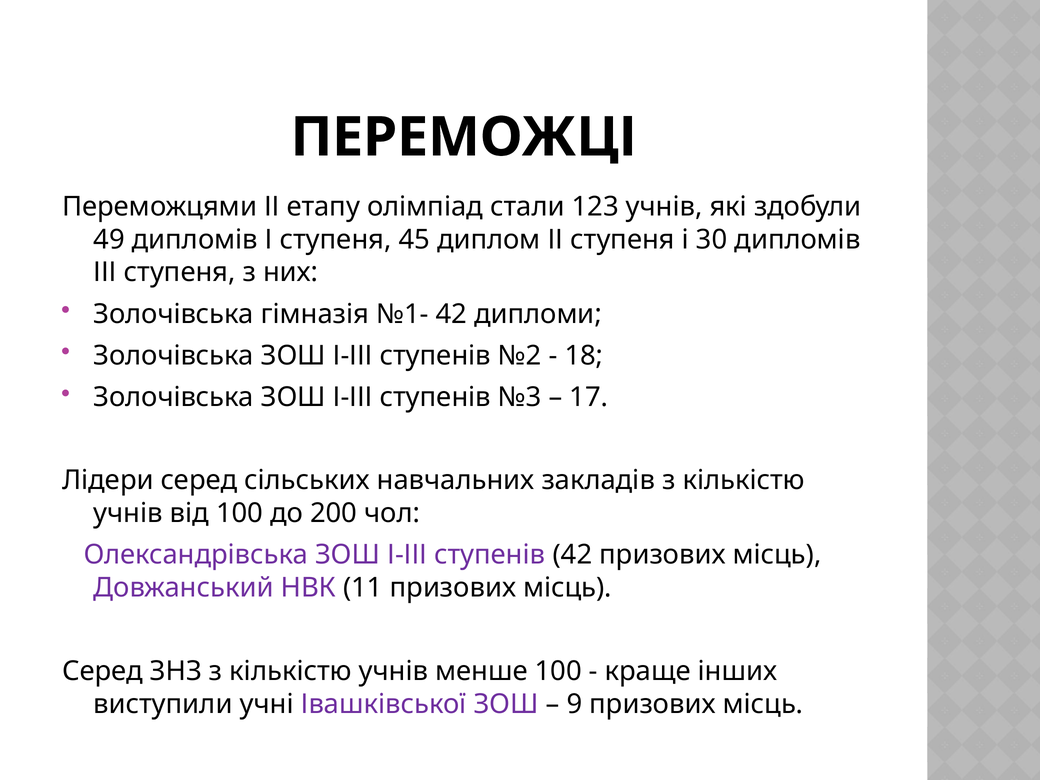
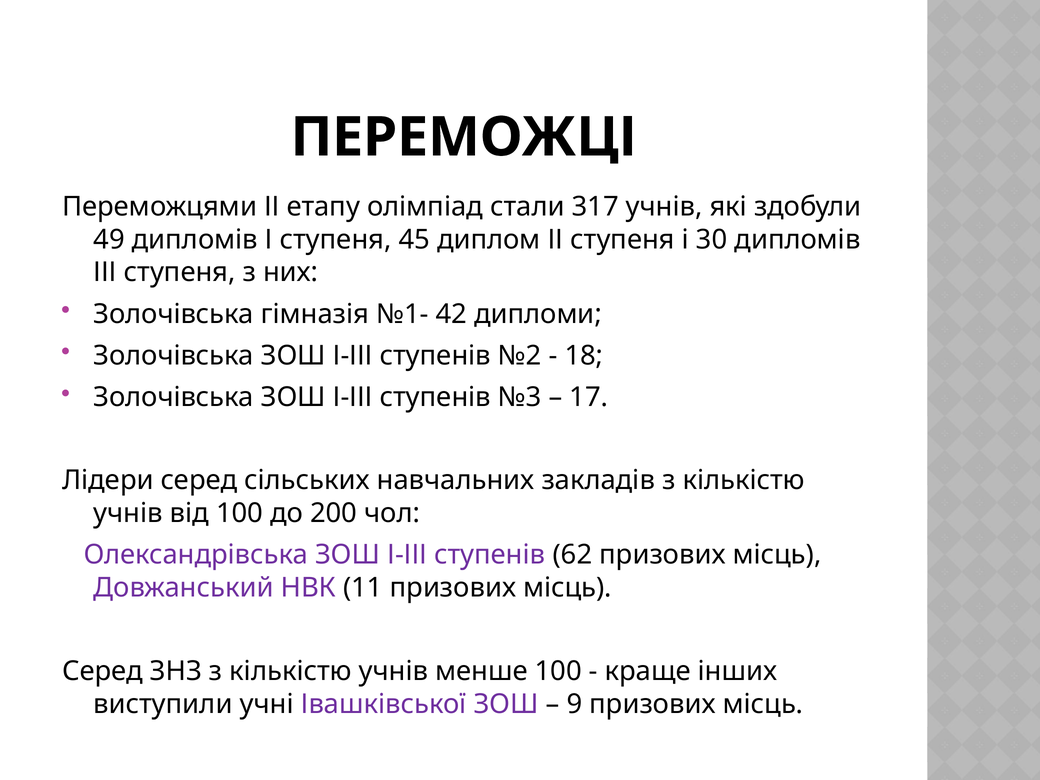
123: 123 -> 317 (595, 207)
ступенів 42: 42 -> 62 (573, 555)
